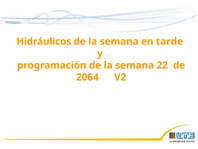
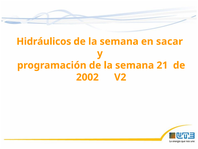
tarde: tarde -> sacar (169, 41)
22: 22 -> 21 (162, 65)
2064: 2064 -> 2002 (87, 77)
